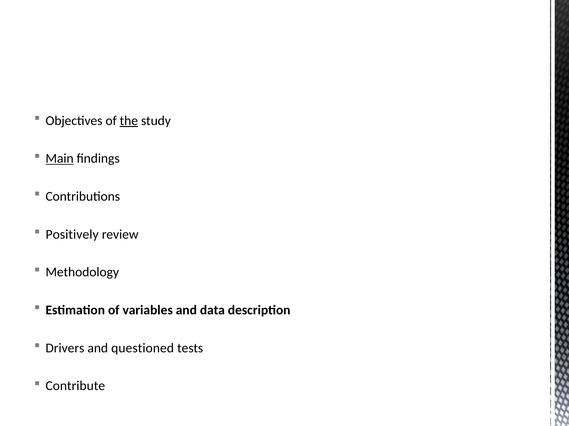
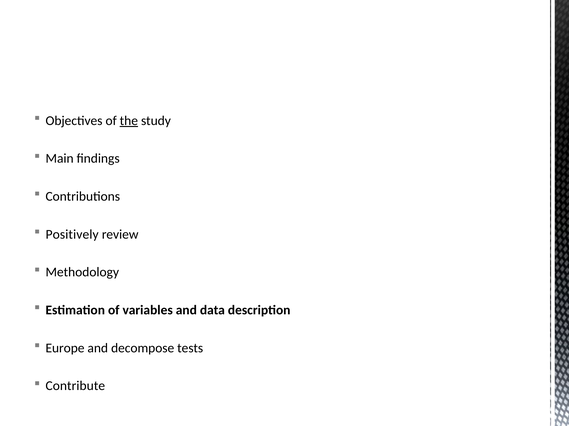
Main underline: present -> none (60, 159)
Drivers: Drivers -> Europe (65, 349)
questioned: questioned -> decompose (143, 349)
